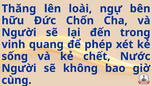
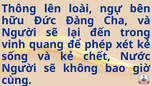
Thăng: Thăng -> Thông (19, 9)
Chốn: Chốn -> Đàng (80, 20)
